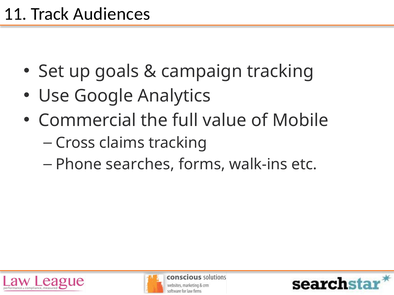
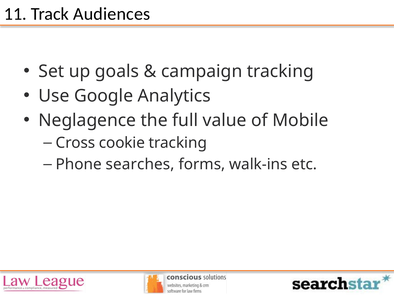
Commercial: Commercial -> Neglagence (87, 121)
claims: claims -> cookie (122, 143)
